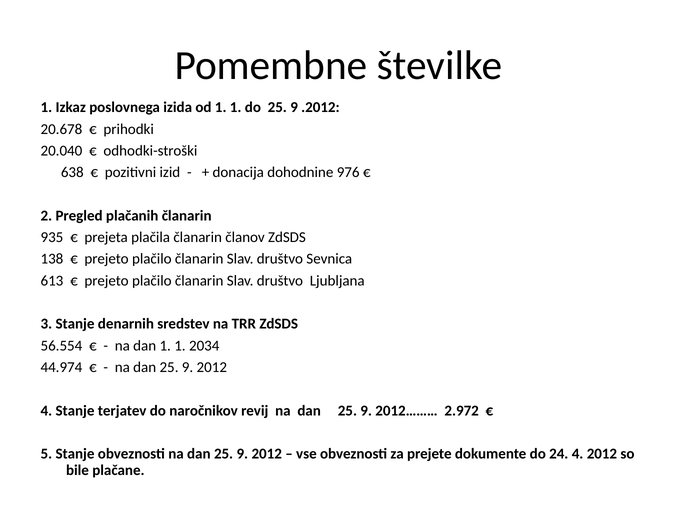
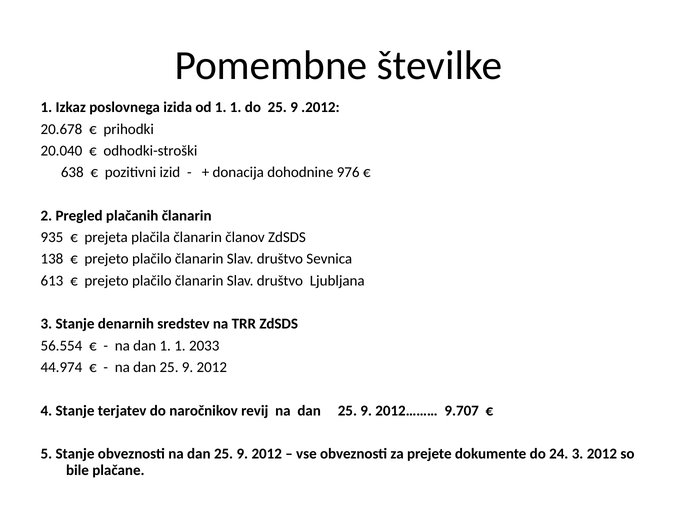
2034: 2034 -> 2033 (204, 345)
2.972: 2.972 -> 9.707 (462, 410)
24 4: 4 -> 3 (578, 454)
